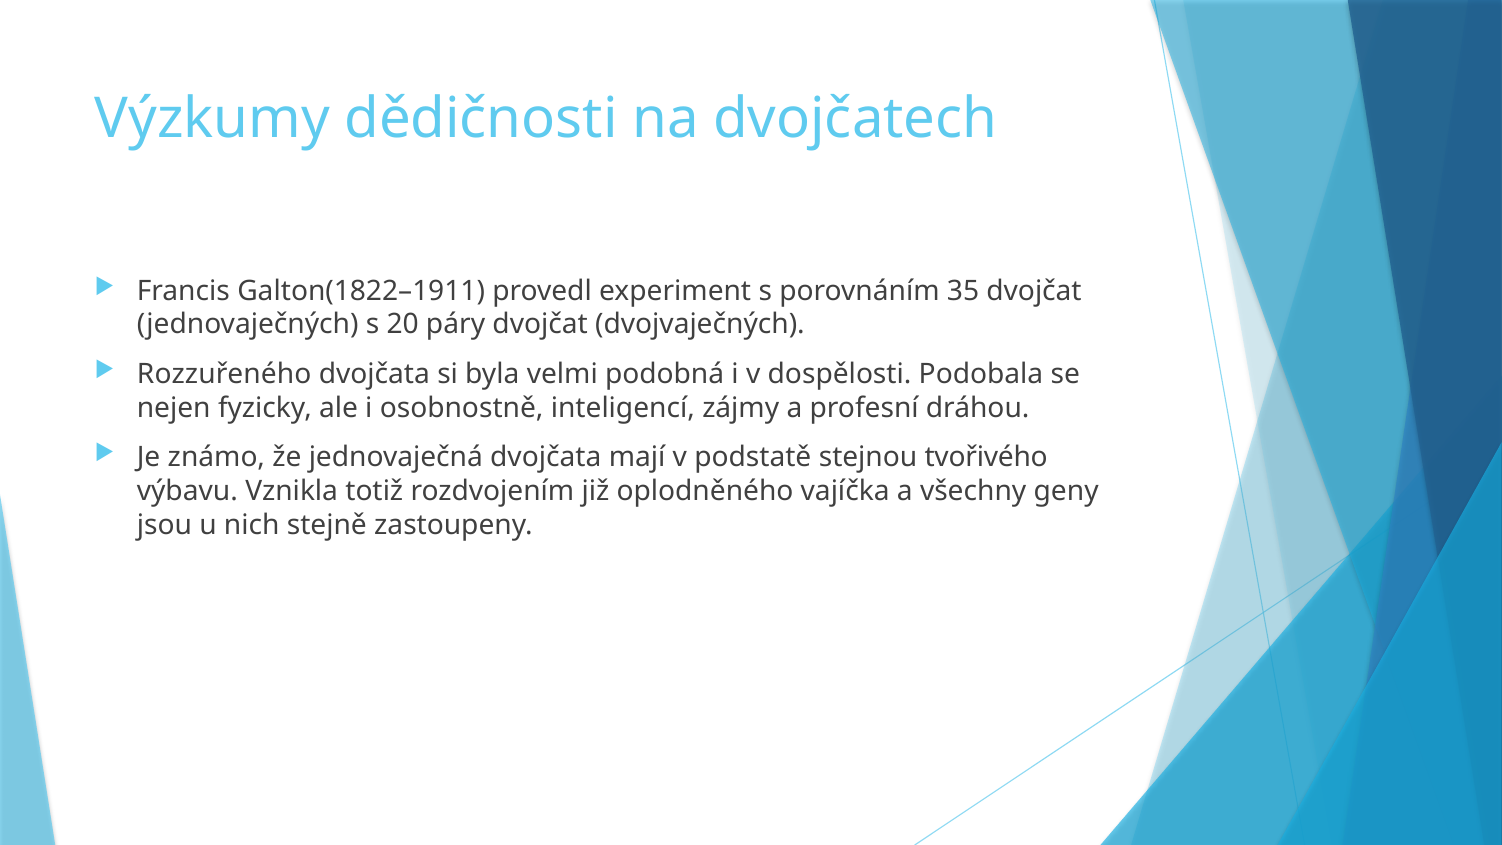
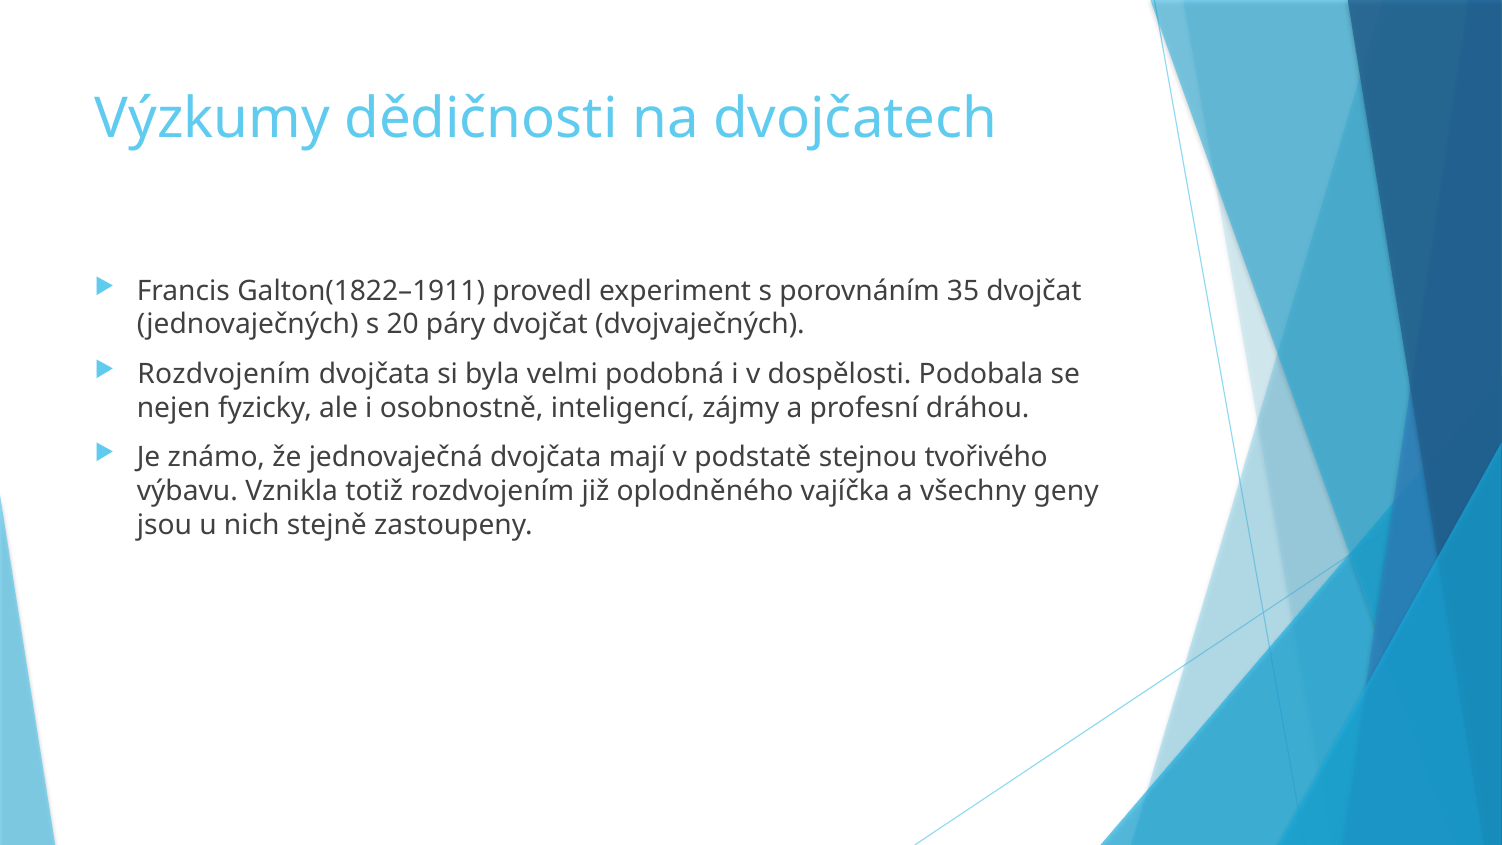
Rozzuřeného: Rozzuřeného -> Rozdvojením (224, 374)
